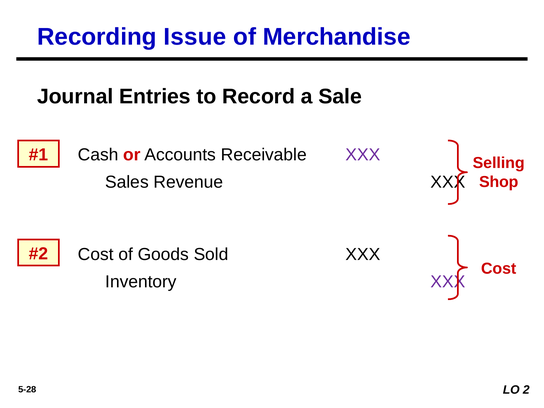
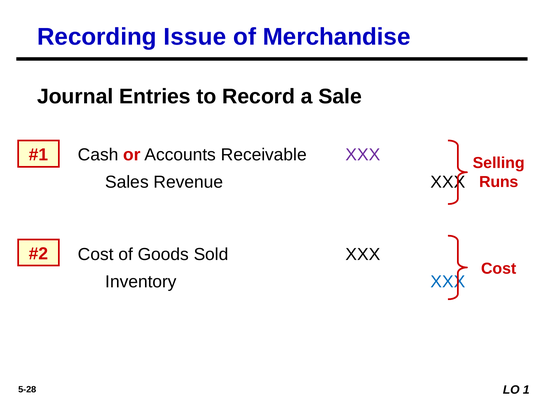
Shop: Shop -> Runs (499, 182)
XXX colour: purple -> blue (448, 282)
2: 2 -> 1 (526, 390)
